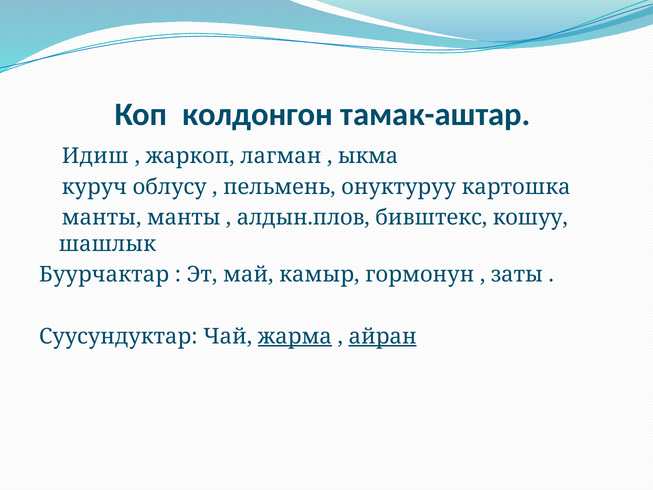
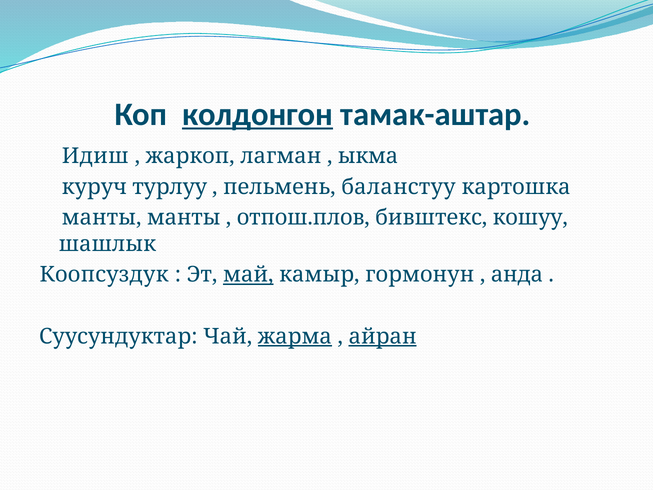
колдонгон underline: none -> present (258, 115)
облусу: облусу -> турлуу (170, 187)
онуктуруу: онуктуруу -> баланстуу (398, 187)
алдын.плов: алдын.плов -> отпош.плов (303, 218)
Буурчактар: Буурчактар -> Коопсуздук (104, 275)
май underline: none -> present (248, 275)
заты: заты -> анда (517, 275)
